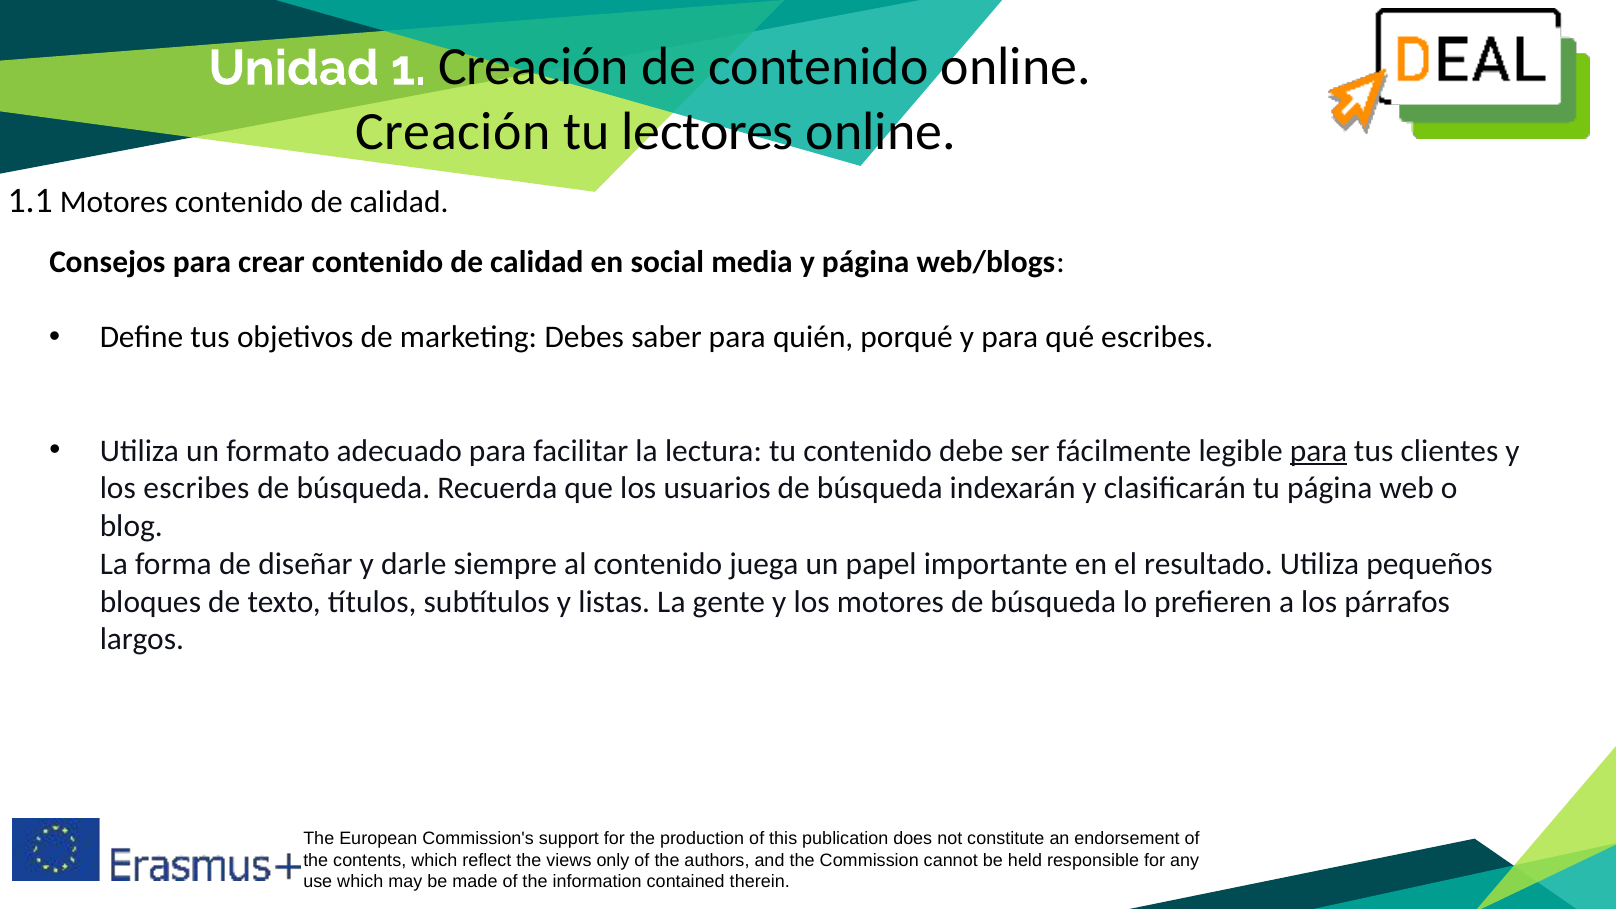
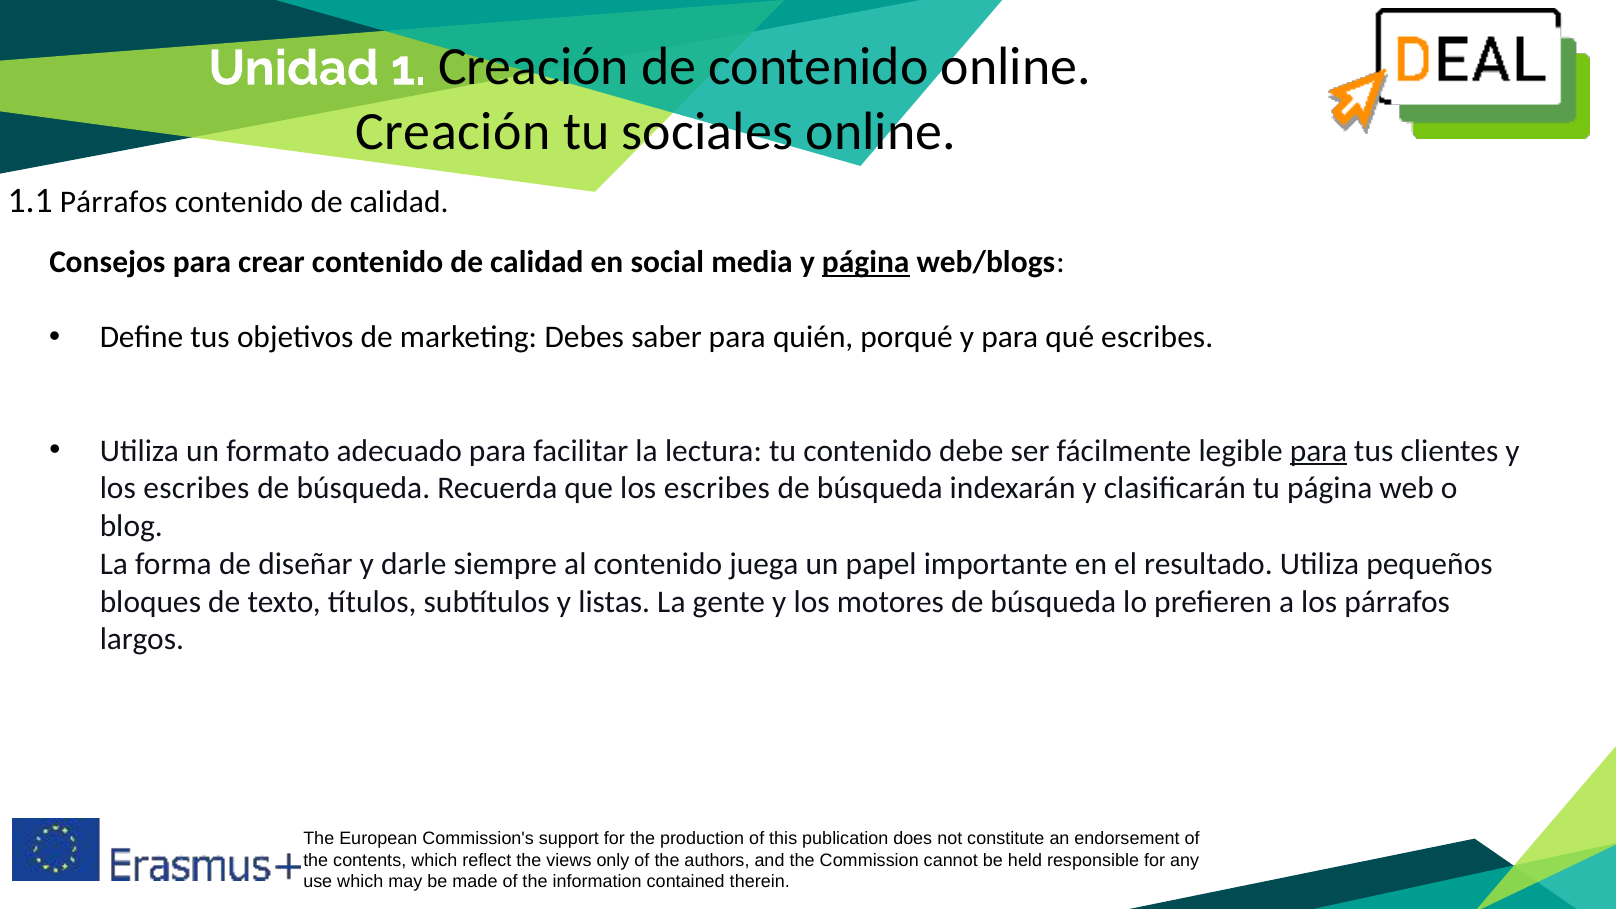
lectores: lectores -> sociales (708, 131)
1.1 Motores: Motores -> Párrafos (114, 202)
página underline: none -> present (866, 262)
que los usuarios: usuarios -> escribes (717, 489)
